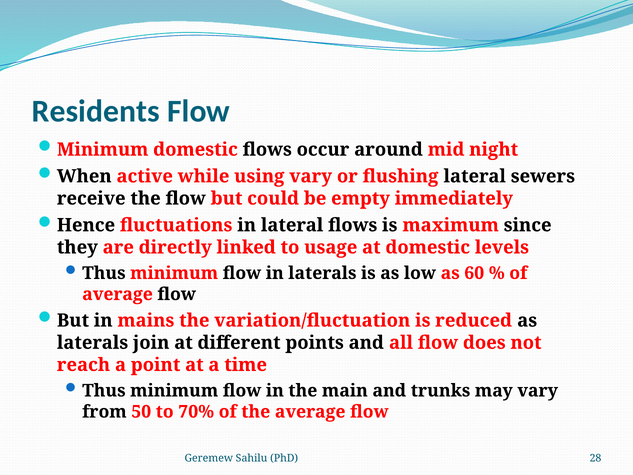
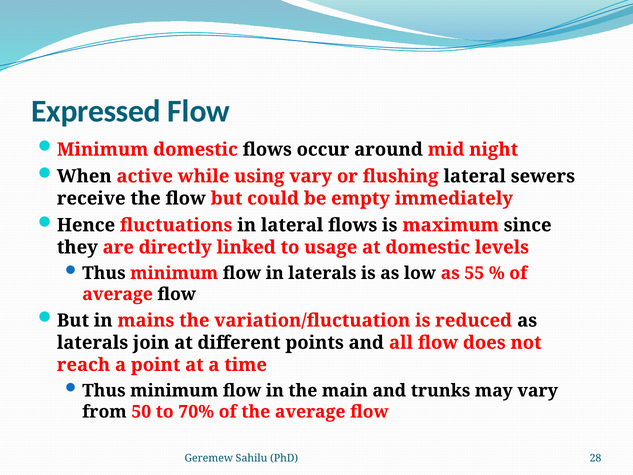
Residents: Residents -> Expressed (96, 111)
60: 60 -> 55 (474, 273)
